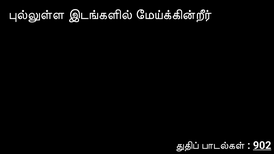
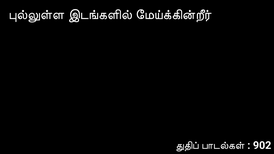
902 underline: present -> none (262, 146)
